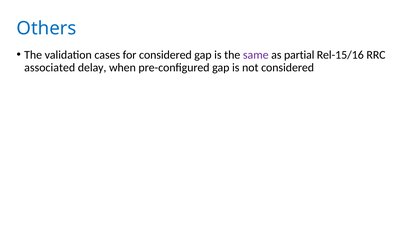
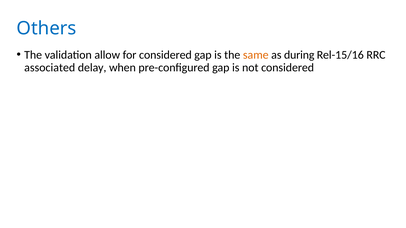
cases: cases -> allow (107, 55)
same colour: purple -> orange (256, 55)
partial: partial -> during (299, 55)
